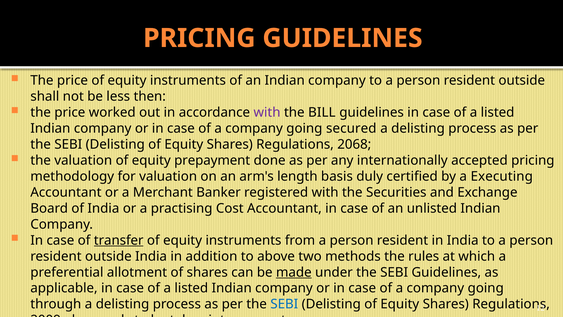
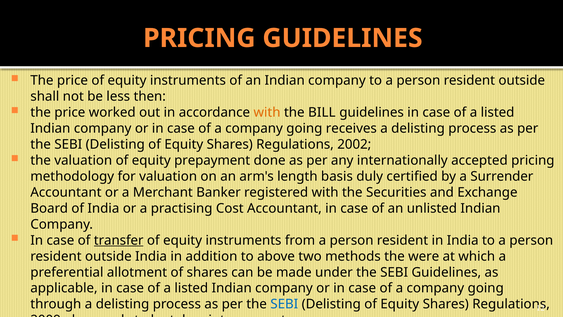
with colour: purple -> orange (267, 112)
secured: secured -> receives (351, 128)
2068: 2068 -> 2002 (354, 144)
Executing: Executing -> Surrender (502, 176)
rules: rules -> were (424, 256)
made underline: present -> none (294, 272)
